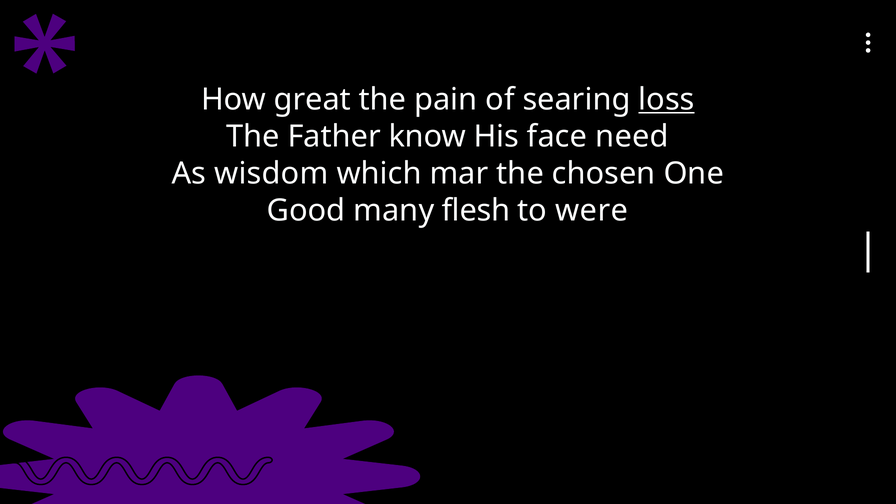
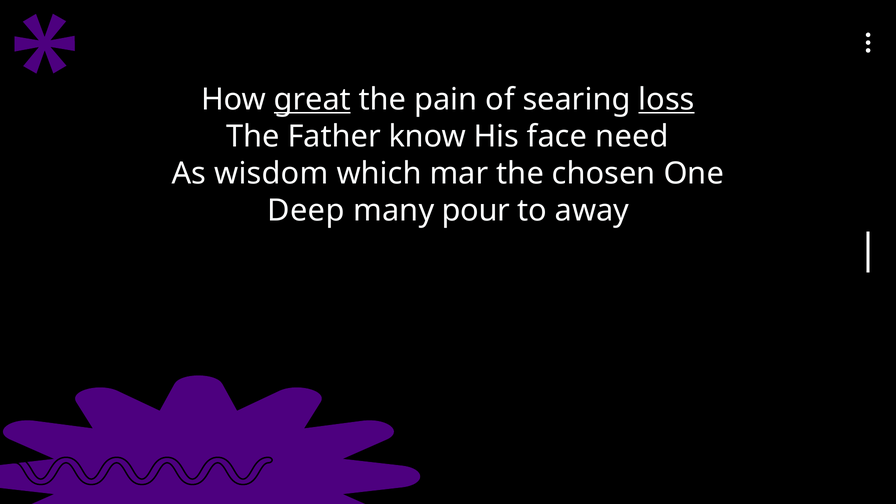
great underline: none -> present (312, 100)
Good: Good -> Deep (306, 210)
flesh: flesh -> pour (476, 210)
were: were -> away (592, 210)
